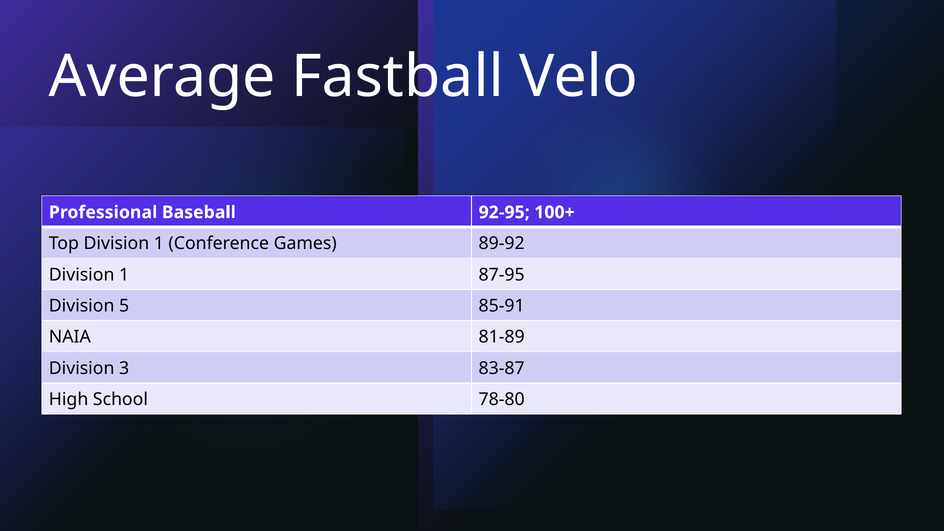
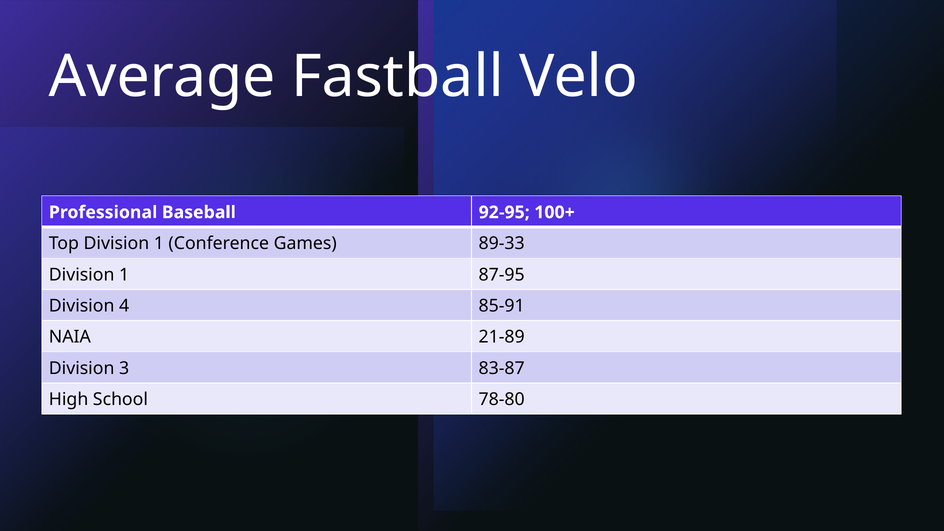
89-92: 89-92 -> 89-33 (502, 244)
5: 5 -> 4 (124, 306)
81-89: 81-89 -> 21-89 (502, 337)
